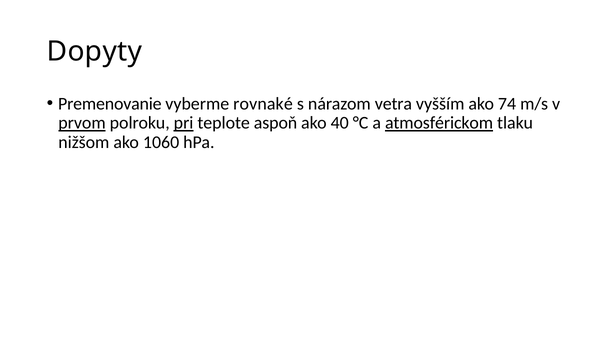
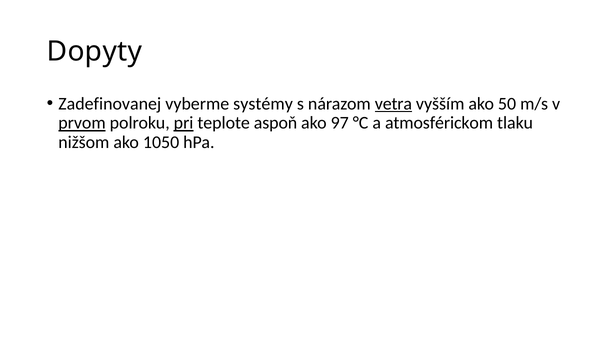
Premenovanie: Premenovanie -> Zadefinovanej (110, 104)
rovnaké: rovnaké -> systémy (263, 104)
vetra underline: none -> present (393, 104)
74: 74 -> 50 (507, 104)
40: 40 -> 97 (340, 123)
atmosférickom underline: present -> none (439, 123)
1060: 1060 -> 1050 (161, 142)
